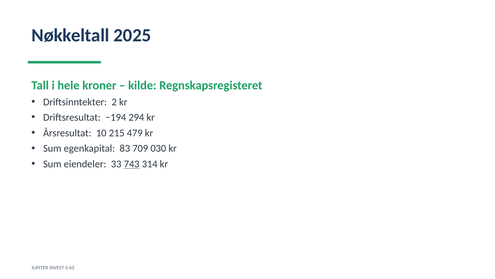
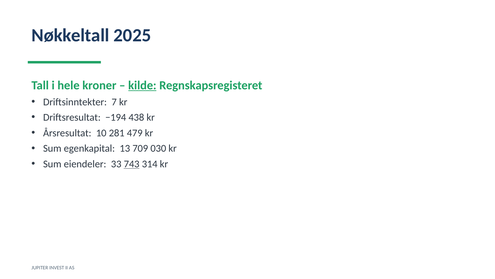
kilde underline: none -> present (142, 85)
2: 2 -> 7 (114, 102)
294: 294 -> 438 (136, 117)
215: 215 -> 281 (117, 133)
83: 83 -> 13 (125, 148)
